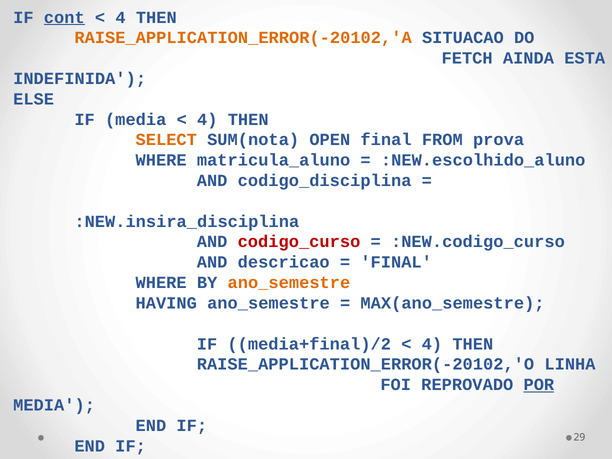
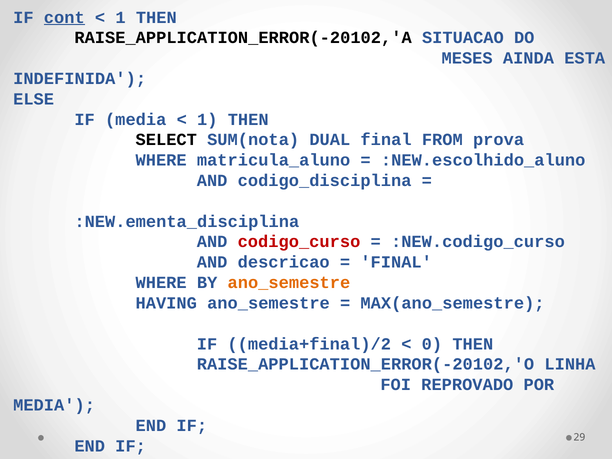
4: 4 -> 1 (121, 17)
RAISE_APPLICATION_ERROR(-20102,'A colour: orange -> black (243, 38)
FETCH: FETCH -> MESES (467, 58)
4: 4 -> 1 (207, 119)
SELECT colour: orange -> black (166, 140)
OPEN: OPEN -> DUAL (330, 140)
:NEW.insira_disciplina: :NEW.insira_disciplina -> :NEW.ementa_disciplina (187, 221)
4: 4 -> 0 (432, 344)
POR underline: present -> none (539, 385)
